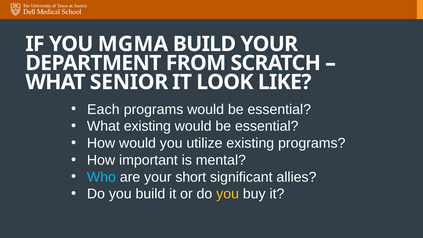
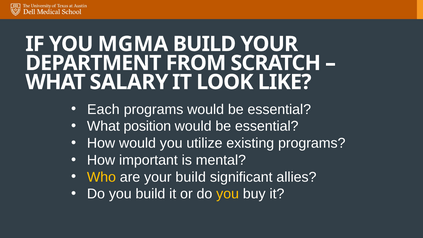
SENIOR: SENIOR -> SALARY (129, 82)
What existing: existing -> position (147, 126)
Who colour: light blue -> yellow (101, 177)
your short: short -> build (191, 177)
